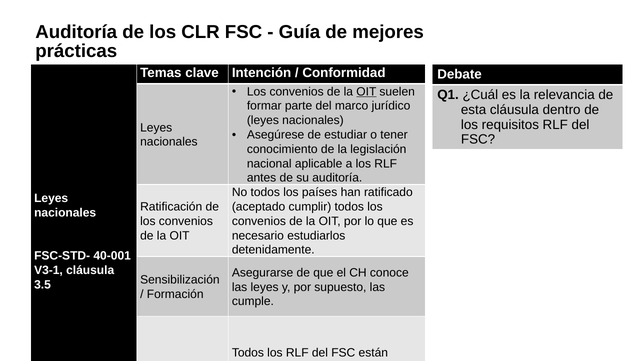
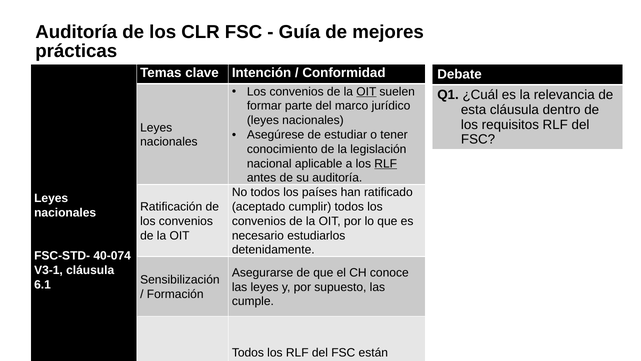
RLF underline: none -> present (386, 163)
40-001: 40-001 -> 40-074 (112, 255)
3.5: 3.5 -> 6.1 (42, 284)
